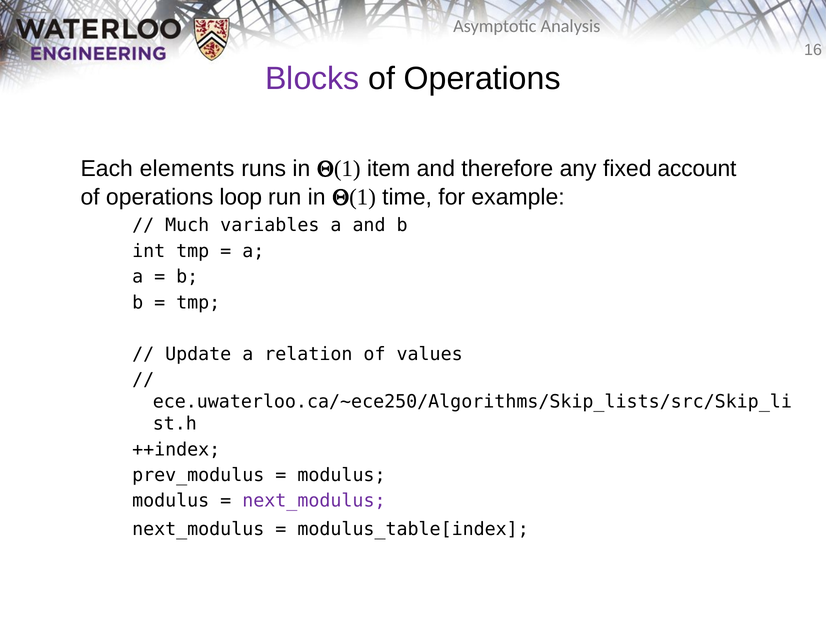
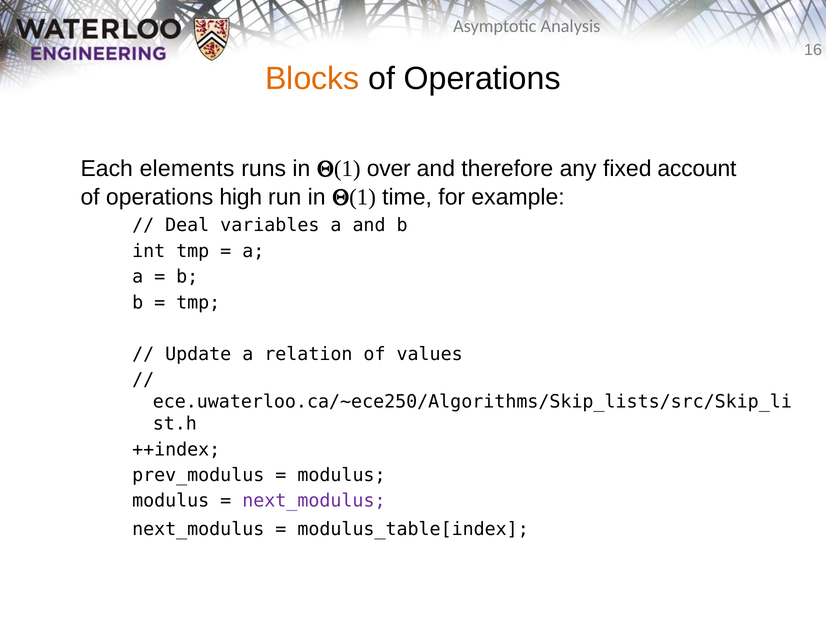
Blocks colour: purple -> orange (312, 79)
item: item -> over (389, 169)
loop: loop -> high (241, 197)
Much: Much -> Deal (187, 225)
